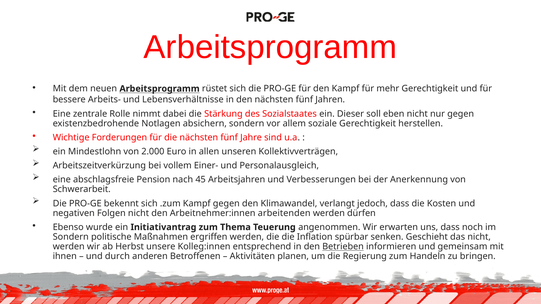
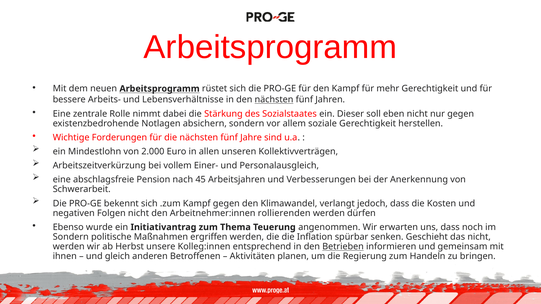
nächsten underline: none -> present (274, 100)
arbeitenden: arbeitenden -> rollierenden (284, 213)
durch: durch -> gleich (117, 257)
